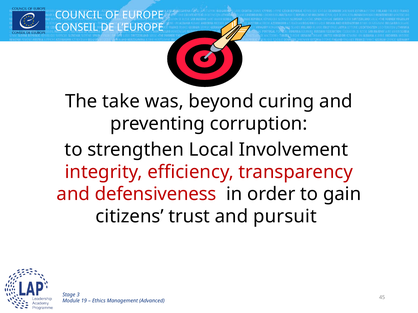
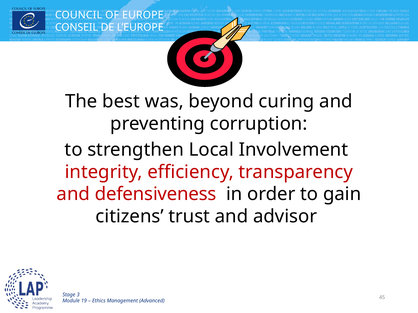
take: take -> best (121, 102)
pursuit: pursuit -> advisor (285, 217)
